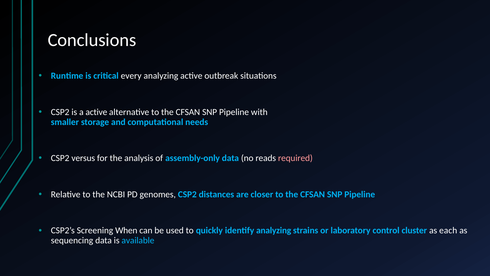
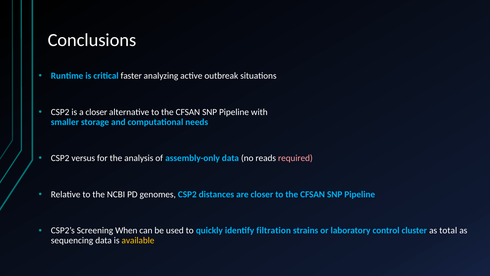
every: every -> faster (131, 76)
a active: active -> closer (96, 112)
identify analyzing: analyzing -> filtration (274, 230)
each: each -> total (448, 230)
available colour: light blue -> yellow (138, 240)
